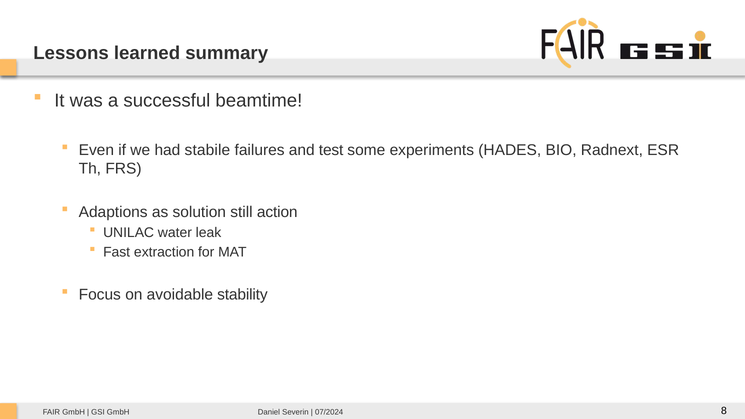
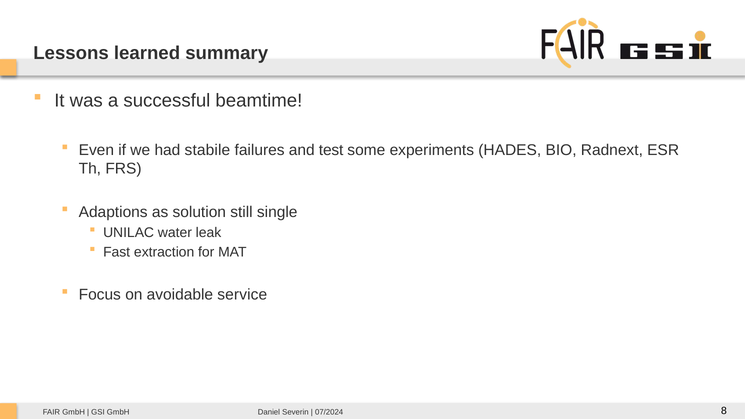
action: action -> single (277, 212)
stability: stability -> service (242, 295)
